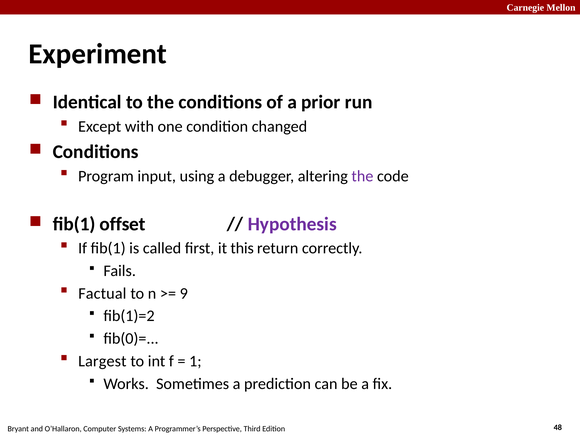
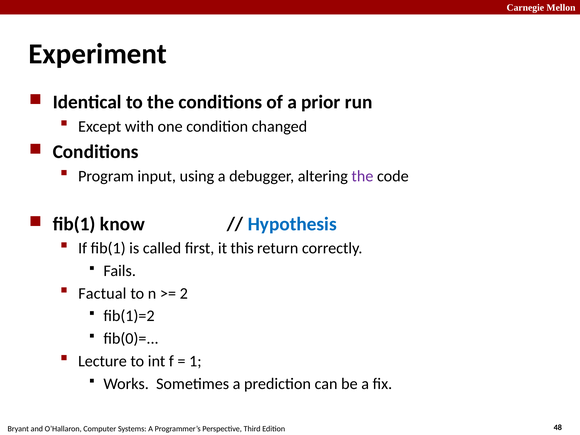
offset: offset -> know (122, 224)
Hypothesis colour: purple -> blue (292, 224)
9: 9 -> 2 (184, 293)
Largest: Largest -> Lecture (102, 361)
